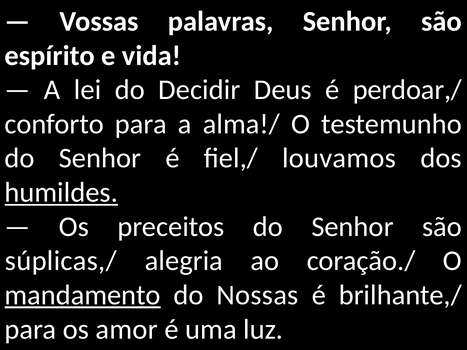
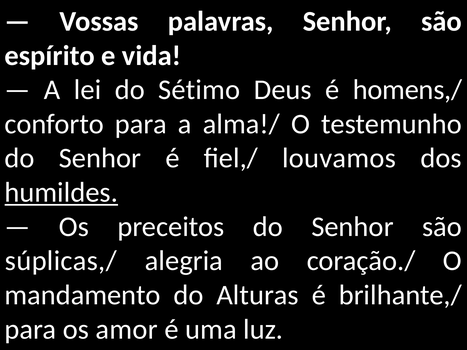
Decidir: Decidir -> Sétimo (199, 90)
perdoar,/: perdoar,/ -> homens,/ (407, 90)
mandamento underline: present -> none (83, 295)
Nossas: Nossas -> Alturas (258, 295)
